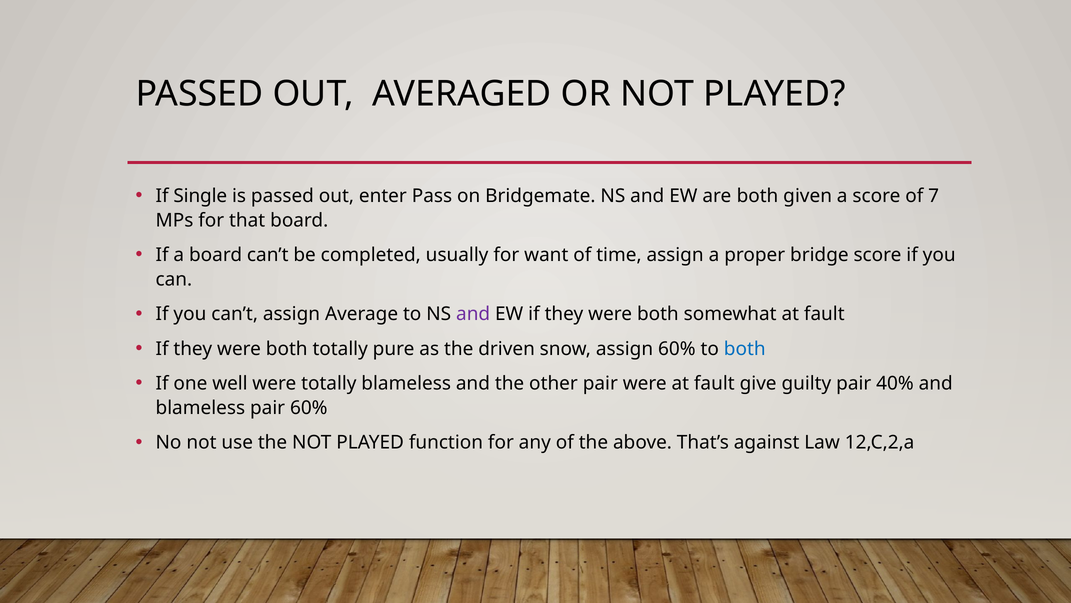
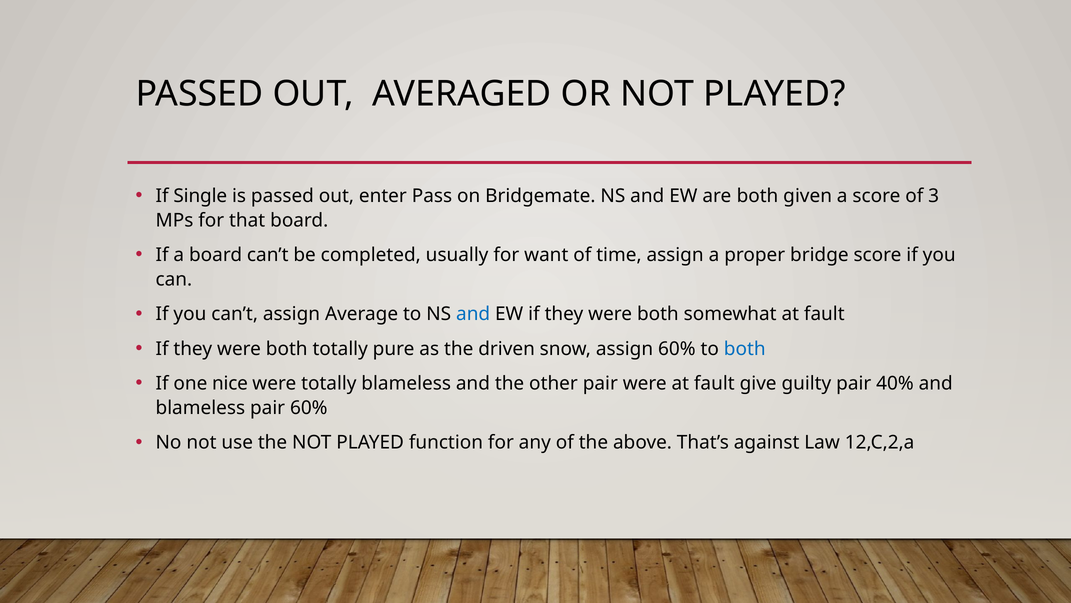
7: 7 -> 3 (934, 196)
and colour: purple -> blue (473, 314)
well: well -> nice (230, 383)
